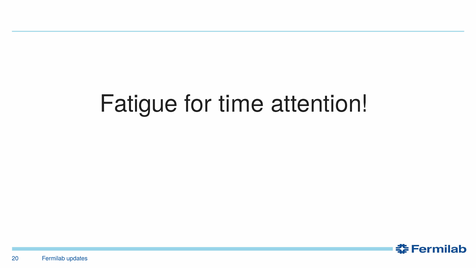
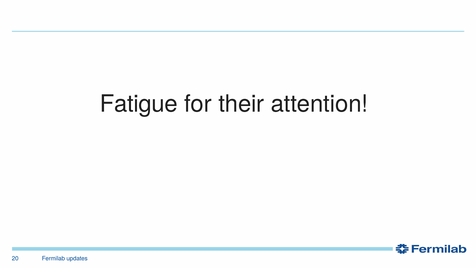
time: time -> their (241, 104)
